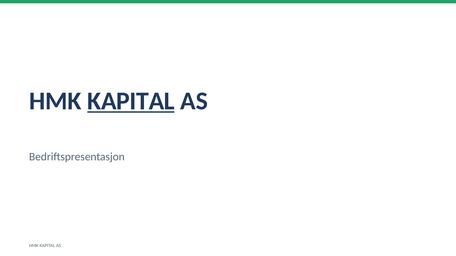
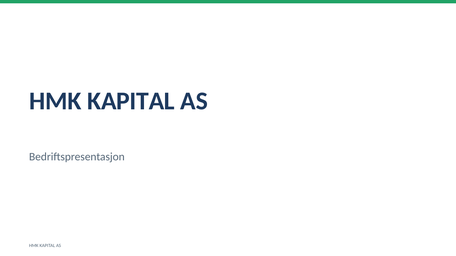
KAPITAL underline: present -> none (131, 101)
